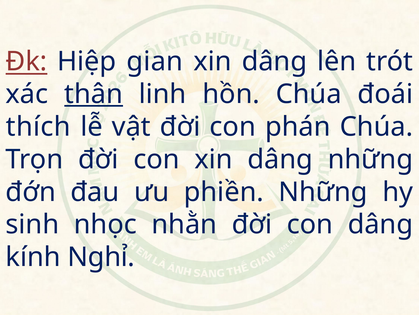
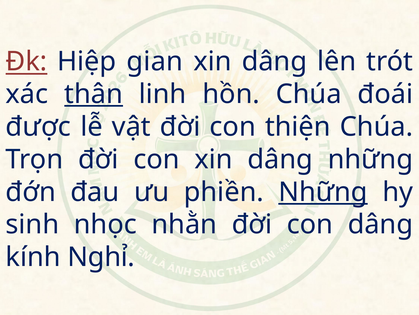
thích: thích -> được (38, 127)
phán: phán -> thiện (298, 127)
Những underline: none -> present (323, 192)
